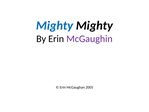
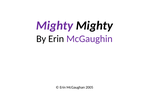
Mighty colour: blue -> purple (55, 25)
